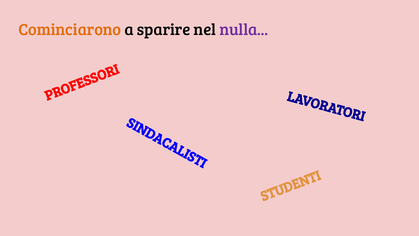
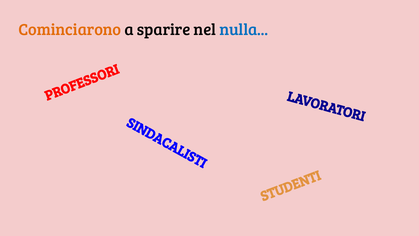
nulla colour: purple -> blue (244, 30)
